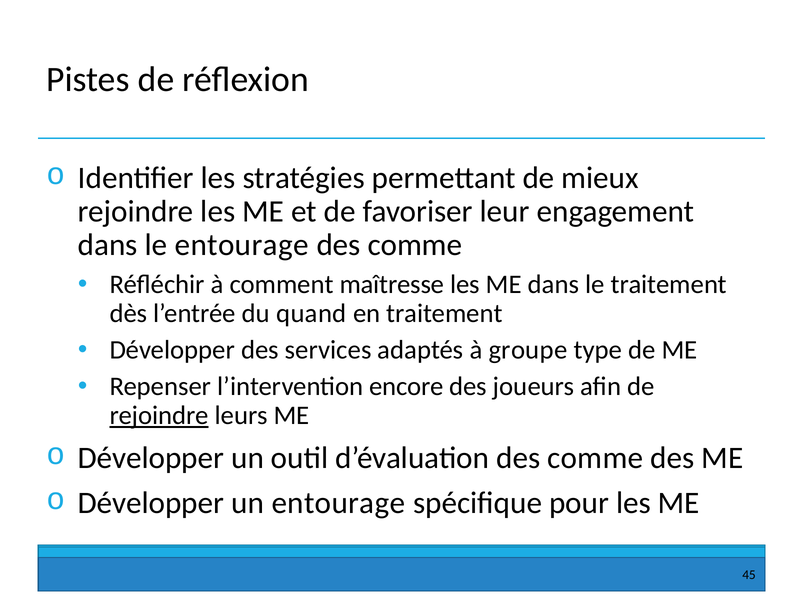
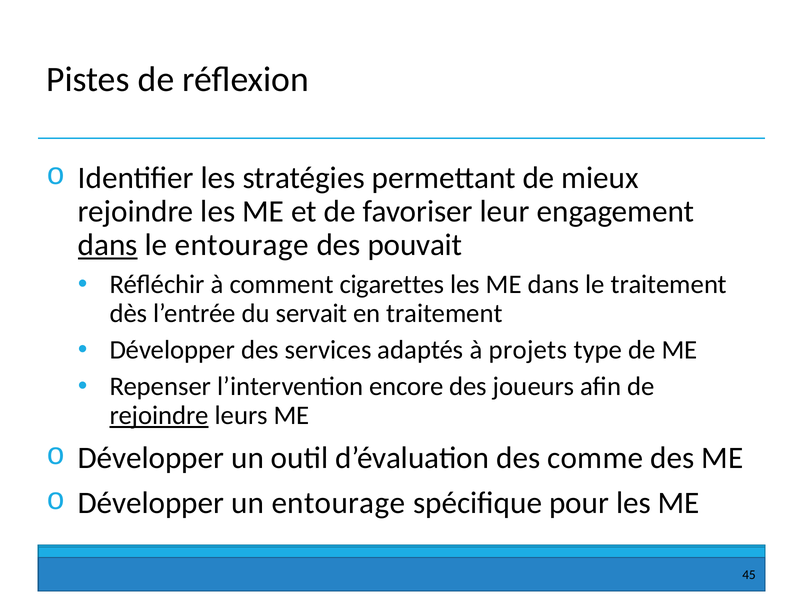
dans underline: none -> present (108, 245)
comme: comme -> pouvait (415, 245)
maîtresse: maîtresse -> cigarettes (392, 284)
quand: quand -> servait (312, 313)
groupe: groupe -> projets (528, 350)
